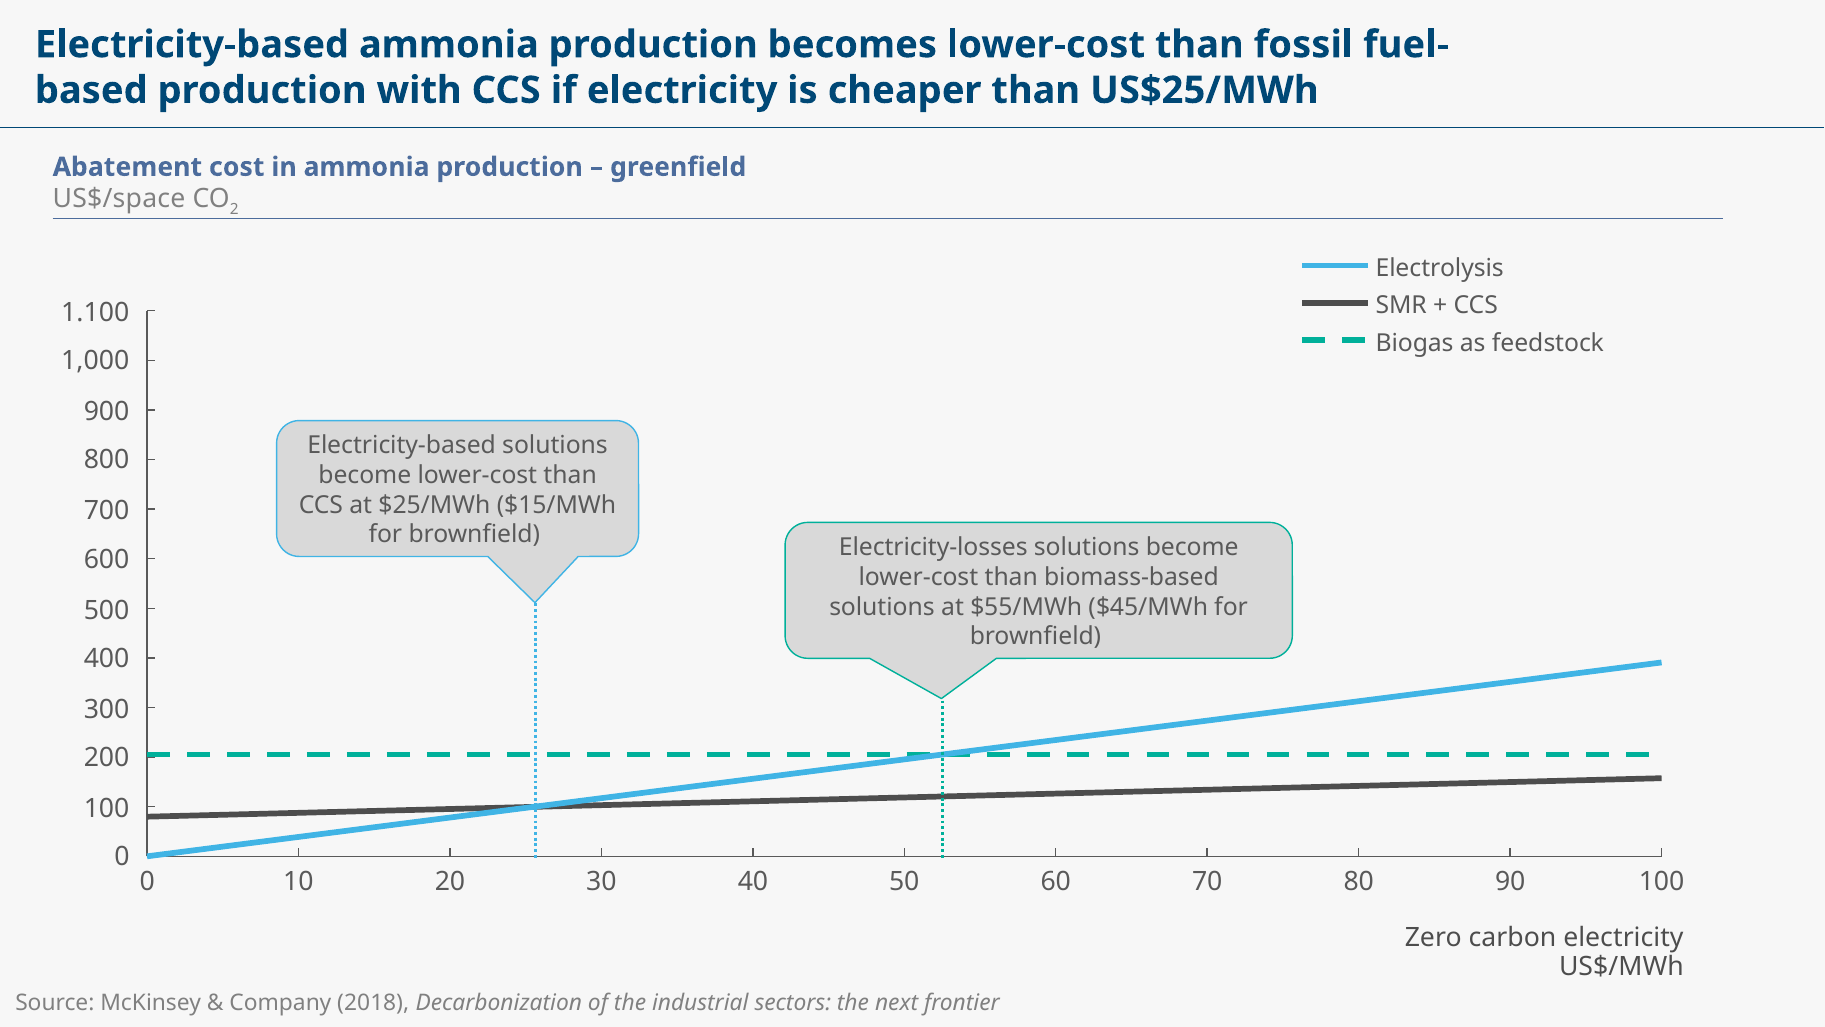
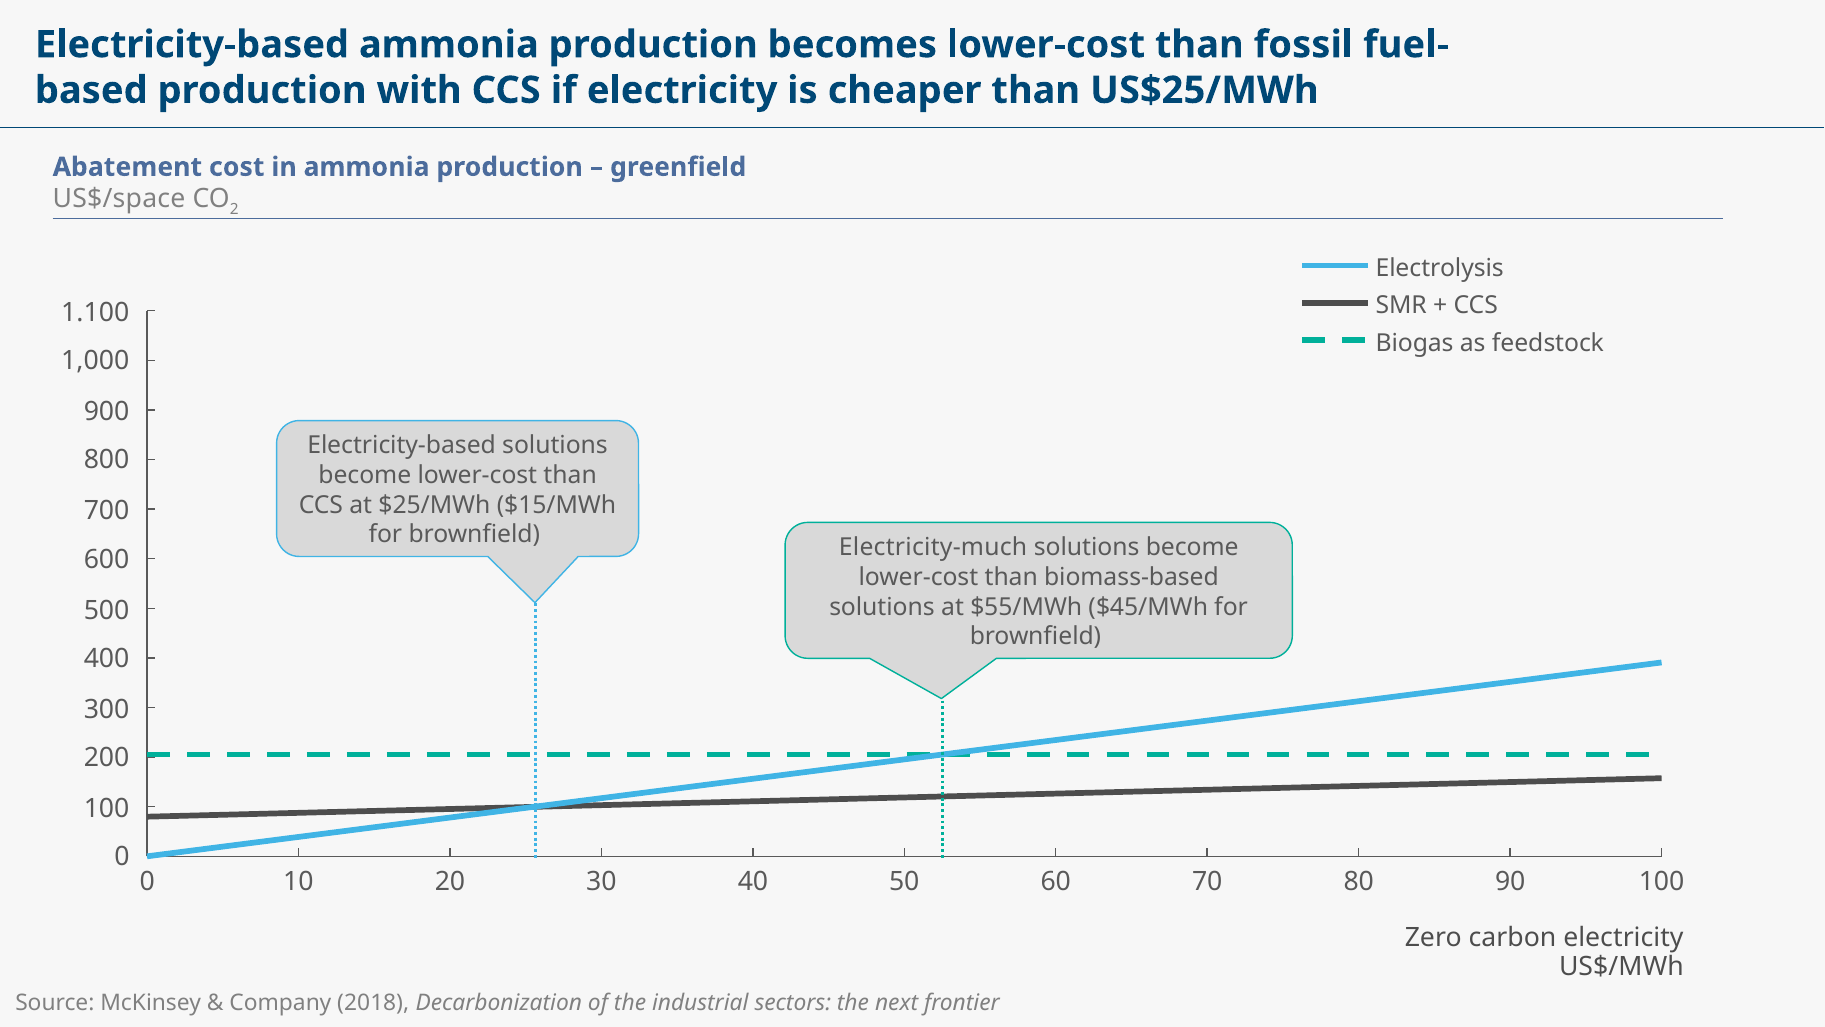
Electricity-losses: Electricity-losses -> Electricity-much (933, 547)
